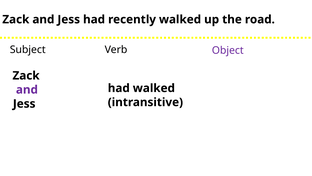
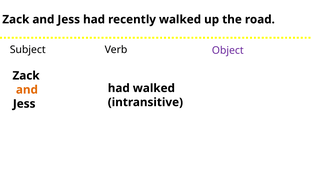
and colour: purple -> orange (27, 89)
